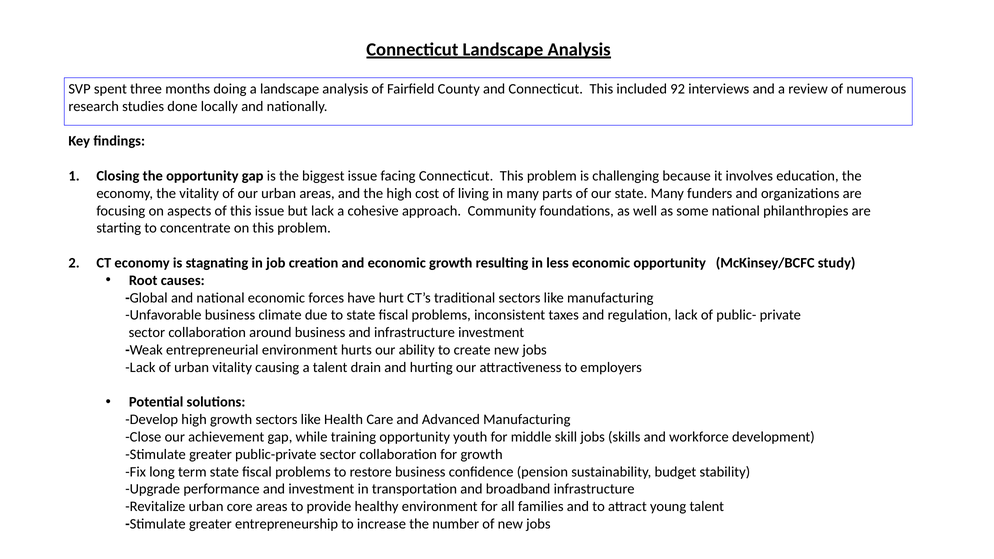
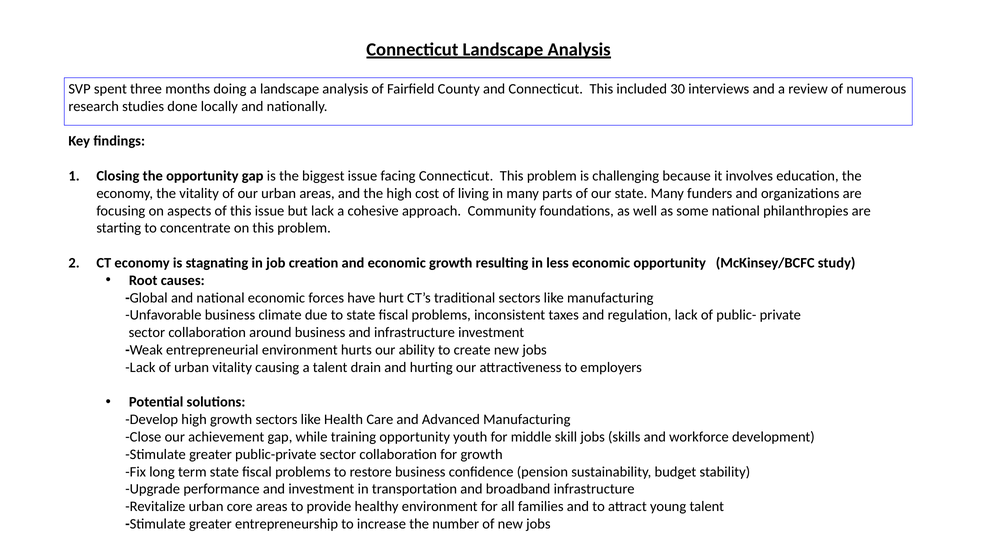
92: 92 -> 30 (678, 89)
